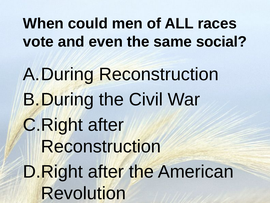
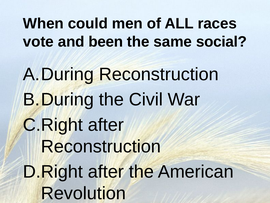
even: even -> been (106, 42)
